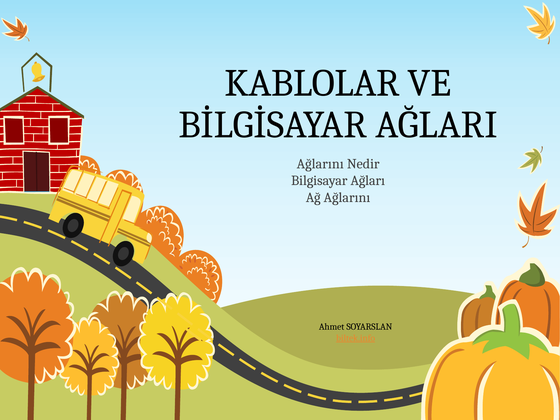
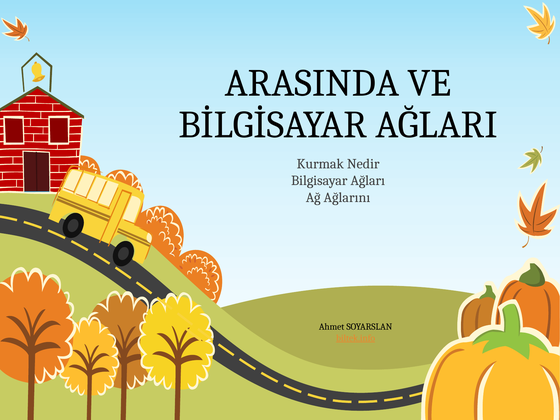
KABLOLAR: KABLOLAR -> ARASINDA (312, 83)
Ağlarını: Ağlarını -> Kurmak (320, 164)
